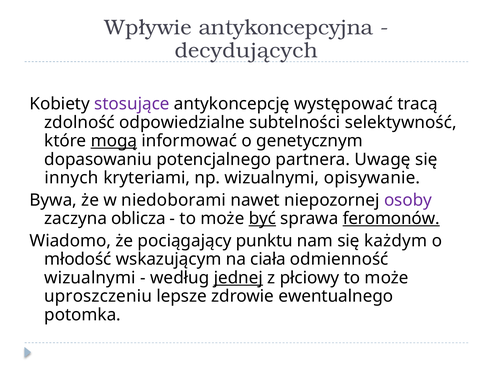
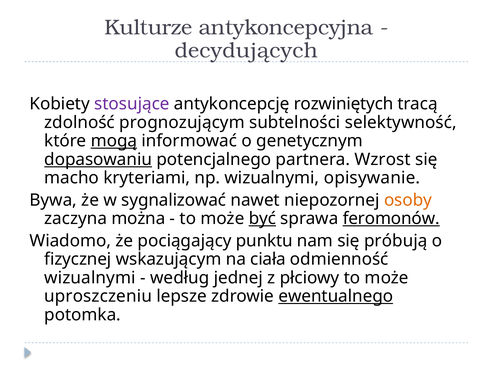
Wpływie: Wpływie -> Kulturze (148, 28)
występować: występować -> rozwiniętych (344, 104)
odpowiedzialne: odpowiedzialne -> prognozującym (182, 122)
dopasowaniu underline: none -> present (98, 159)
Uwagę: Uwagę -> Wzrost (383, 159)
innych: innych -> macho (72, 178)
niedoborami: niedoborami -> sygnalizować (174, 200)
osoby colour: purple -> orange (408, 200)
oblicza: oblicza -> można (138, 218)
każdym: każdym -> próbują (396, 241)
młodość: młodość -> fizycznej (78, 259)
jednej underline: present -> none (238, 278)
ewentualnego underline: none -> present (336, 296)
